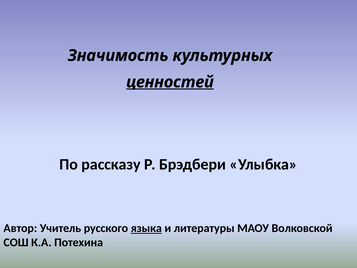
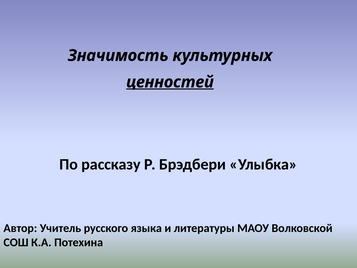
языка underline: present -> none (146, 228)
